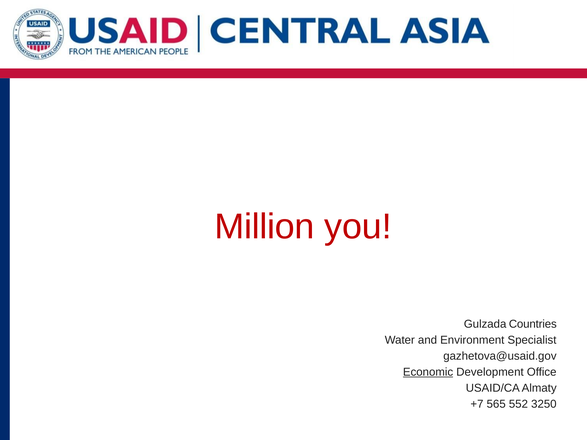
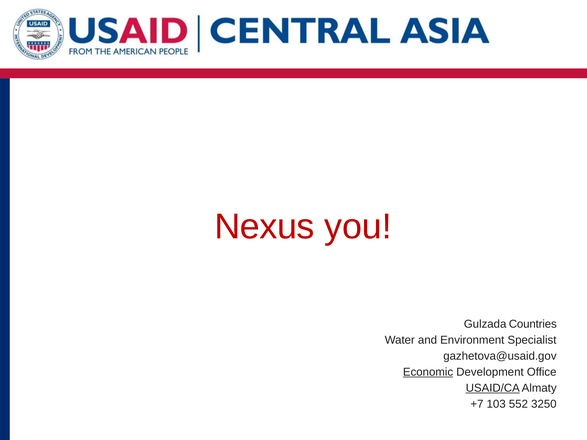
Million: Million -> Nexus (264, 227)
USAID/CA underline: none -> present (493, 388)
565: 565 -> 103 (496, 404)
